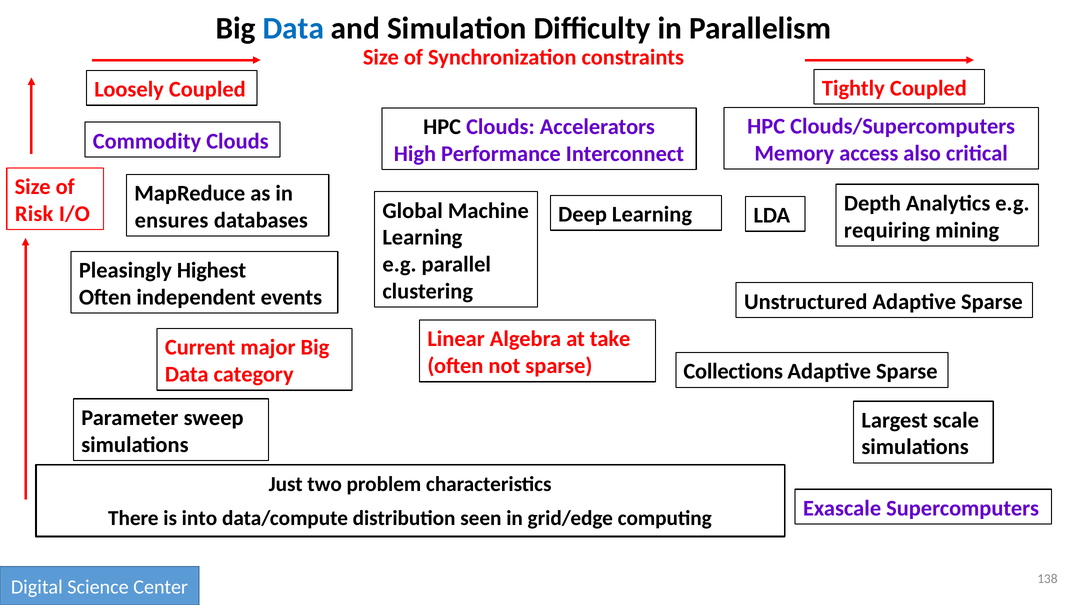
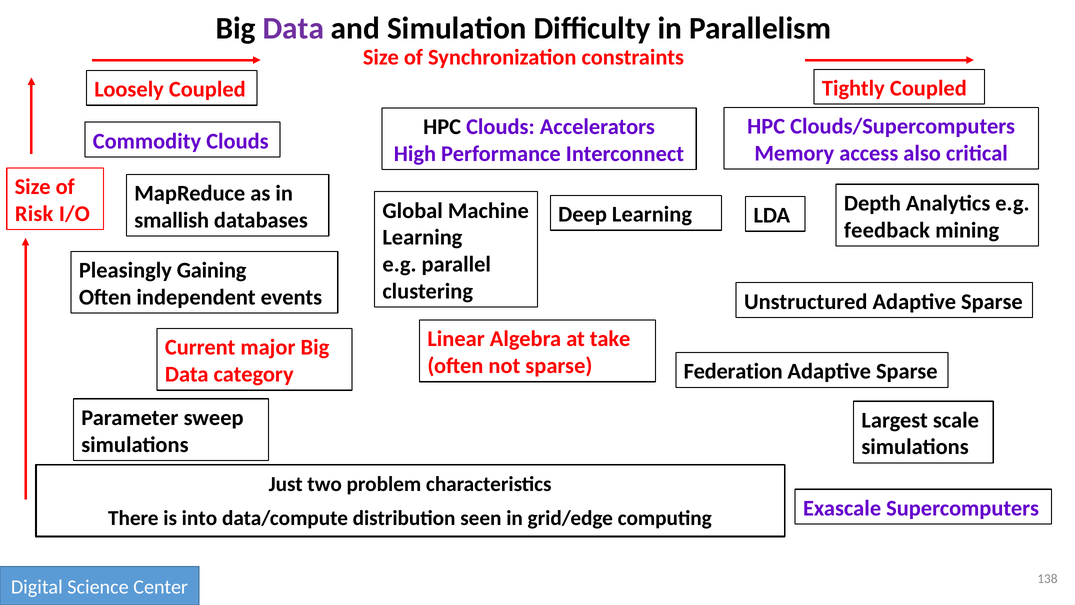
Data colour: blue -> purple (293, 28)
ensures: ensures -> smallish (172, 220)
requiring: requiring -> feedback (887, 230)
Highest: Highest -> Gaining (212, 270)
Collections: Collections -> Federation (733, 371)
